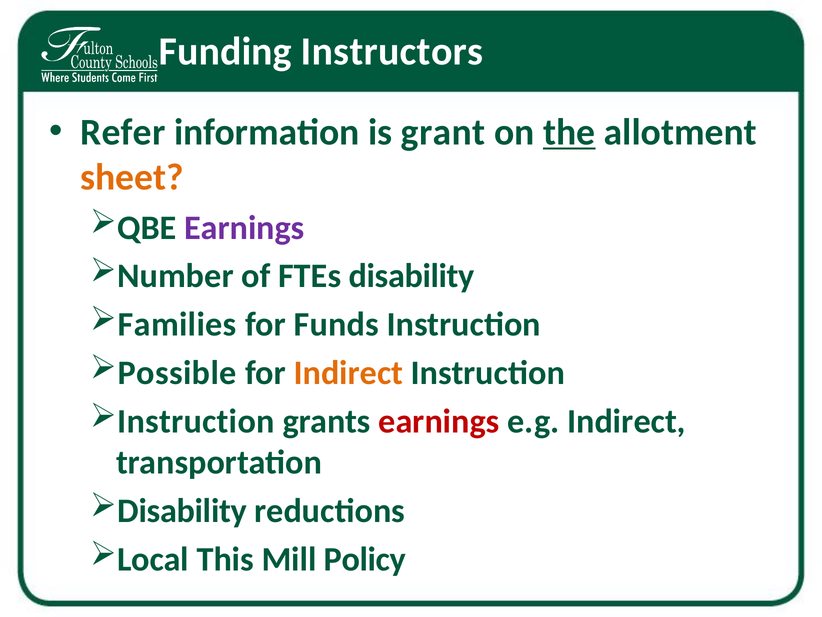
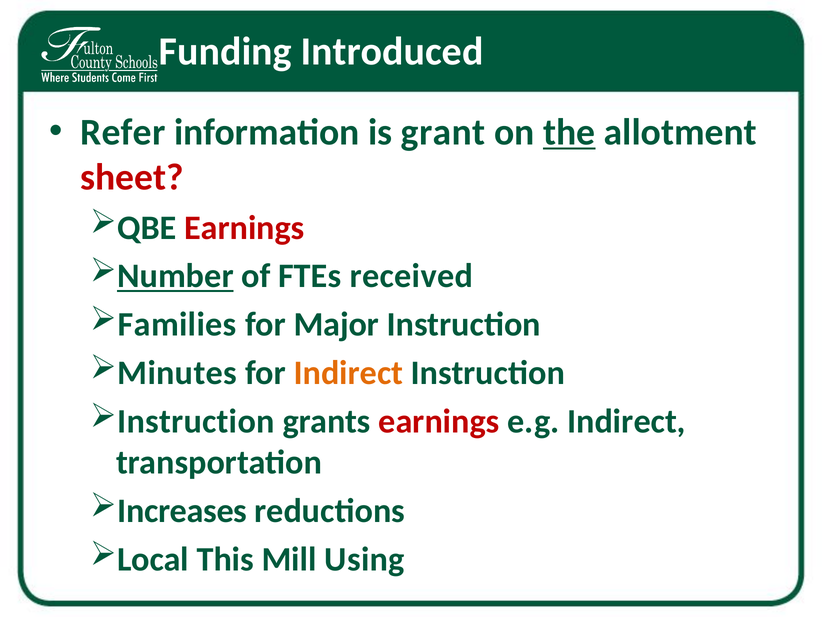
Instructors: Instructors -> Introduced (392, 51)
sheet colour: orange -> red (132, 177)
Earnings colour: purple -> red (244, 228)
Number underline: none -> present (175, 276)
FTEs disability: disability -> received (411, 276)
Funds: Funds -> Major (336, 324)
Possible: Possible -> Minutes (177, 373)
Disability: Disability -> Increases (182, 511)
Policy: Policy -> Using (365, 559)
